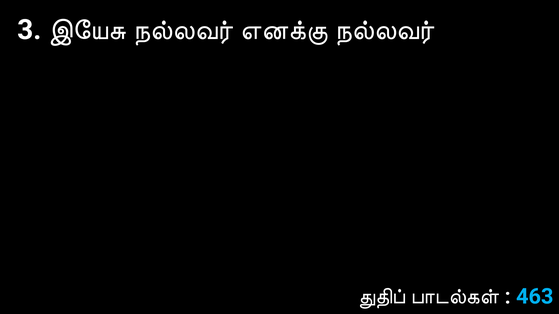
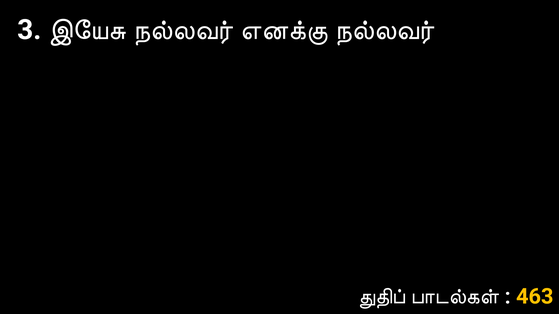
463 colour: light blue -> yellow (535, 297)
